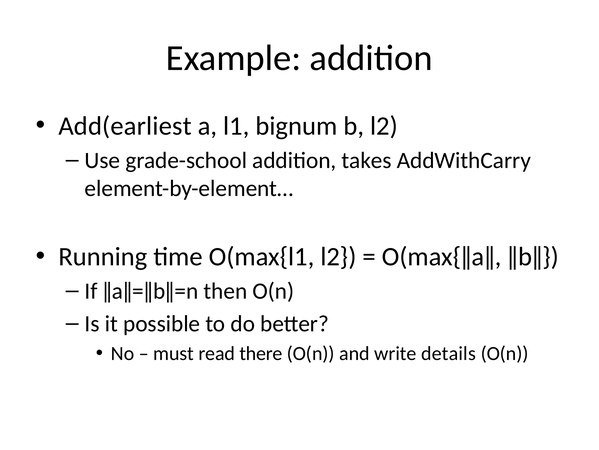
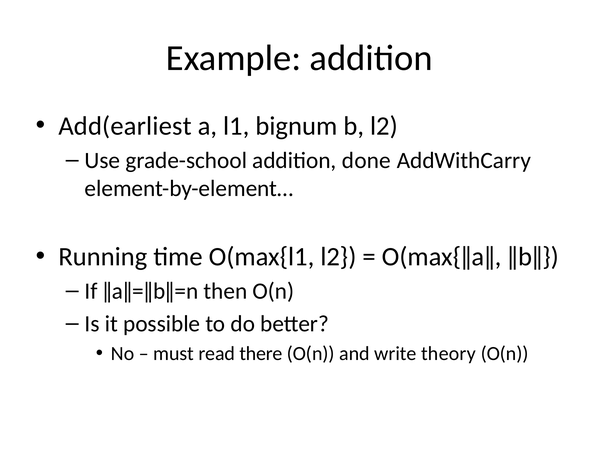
takes: takes -> done (366, 160)
details: details -> theory (448, 353)
